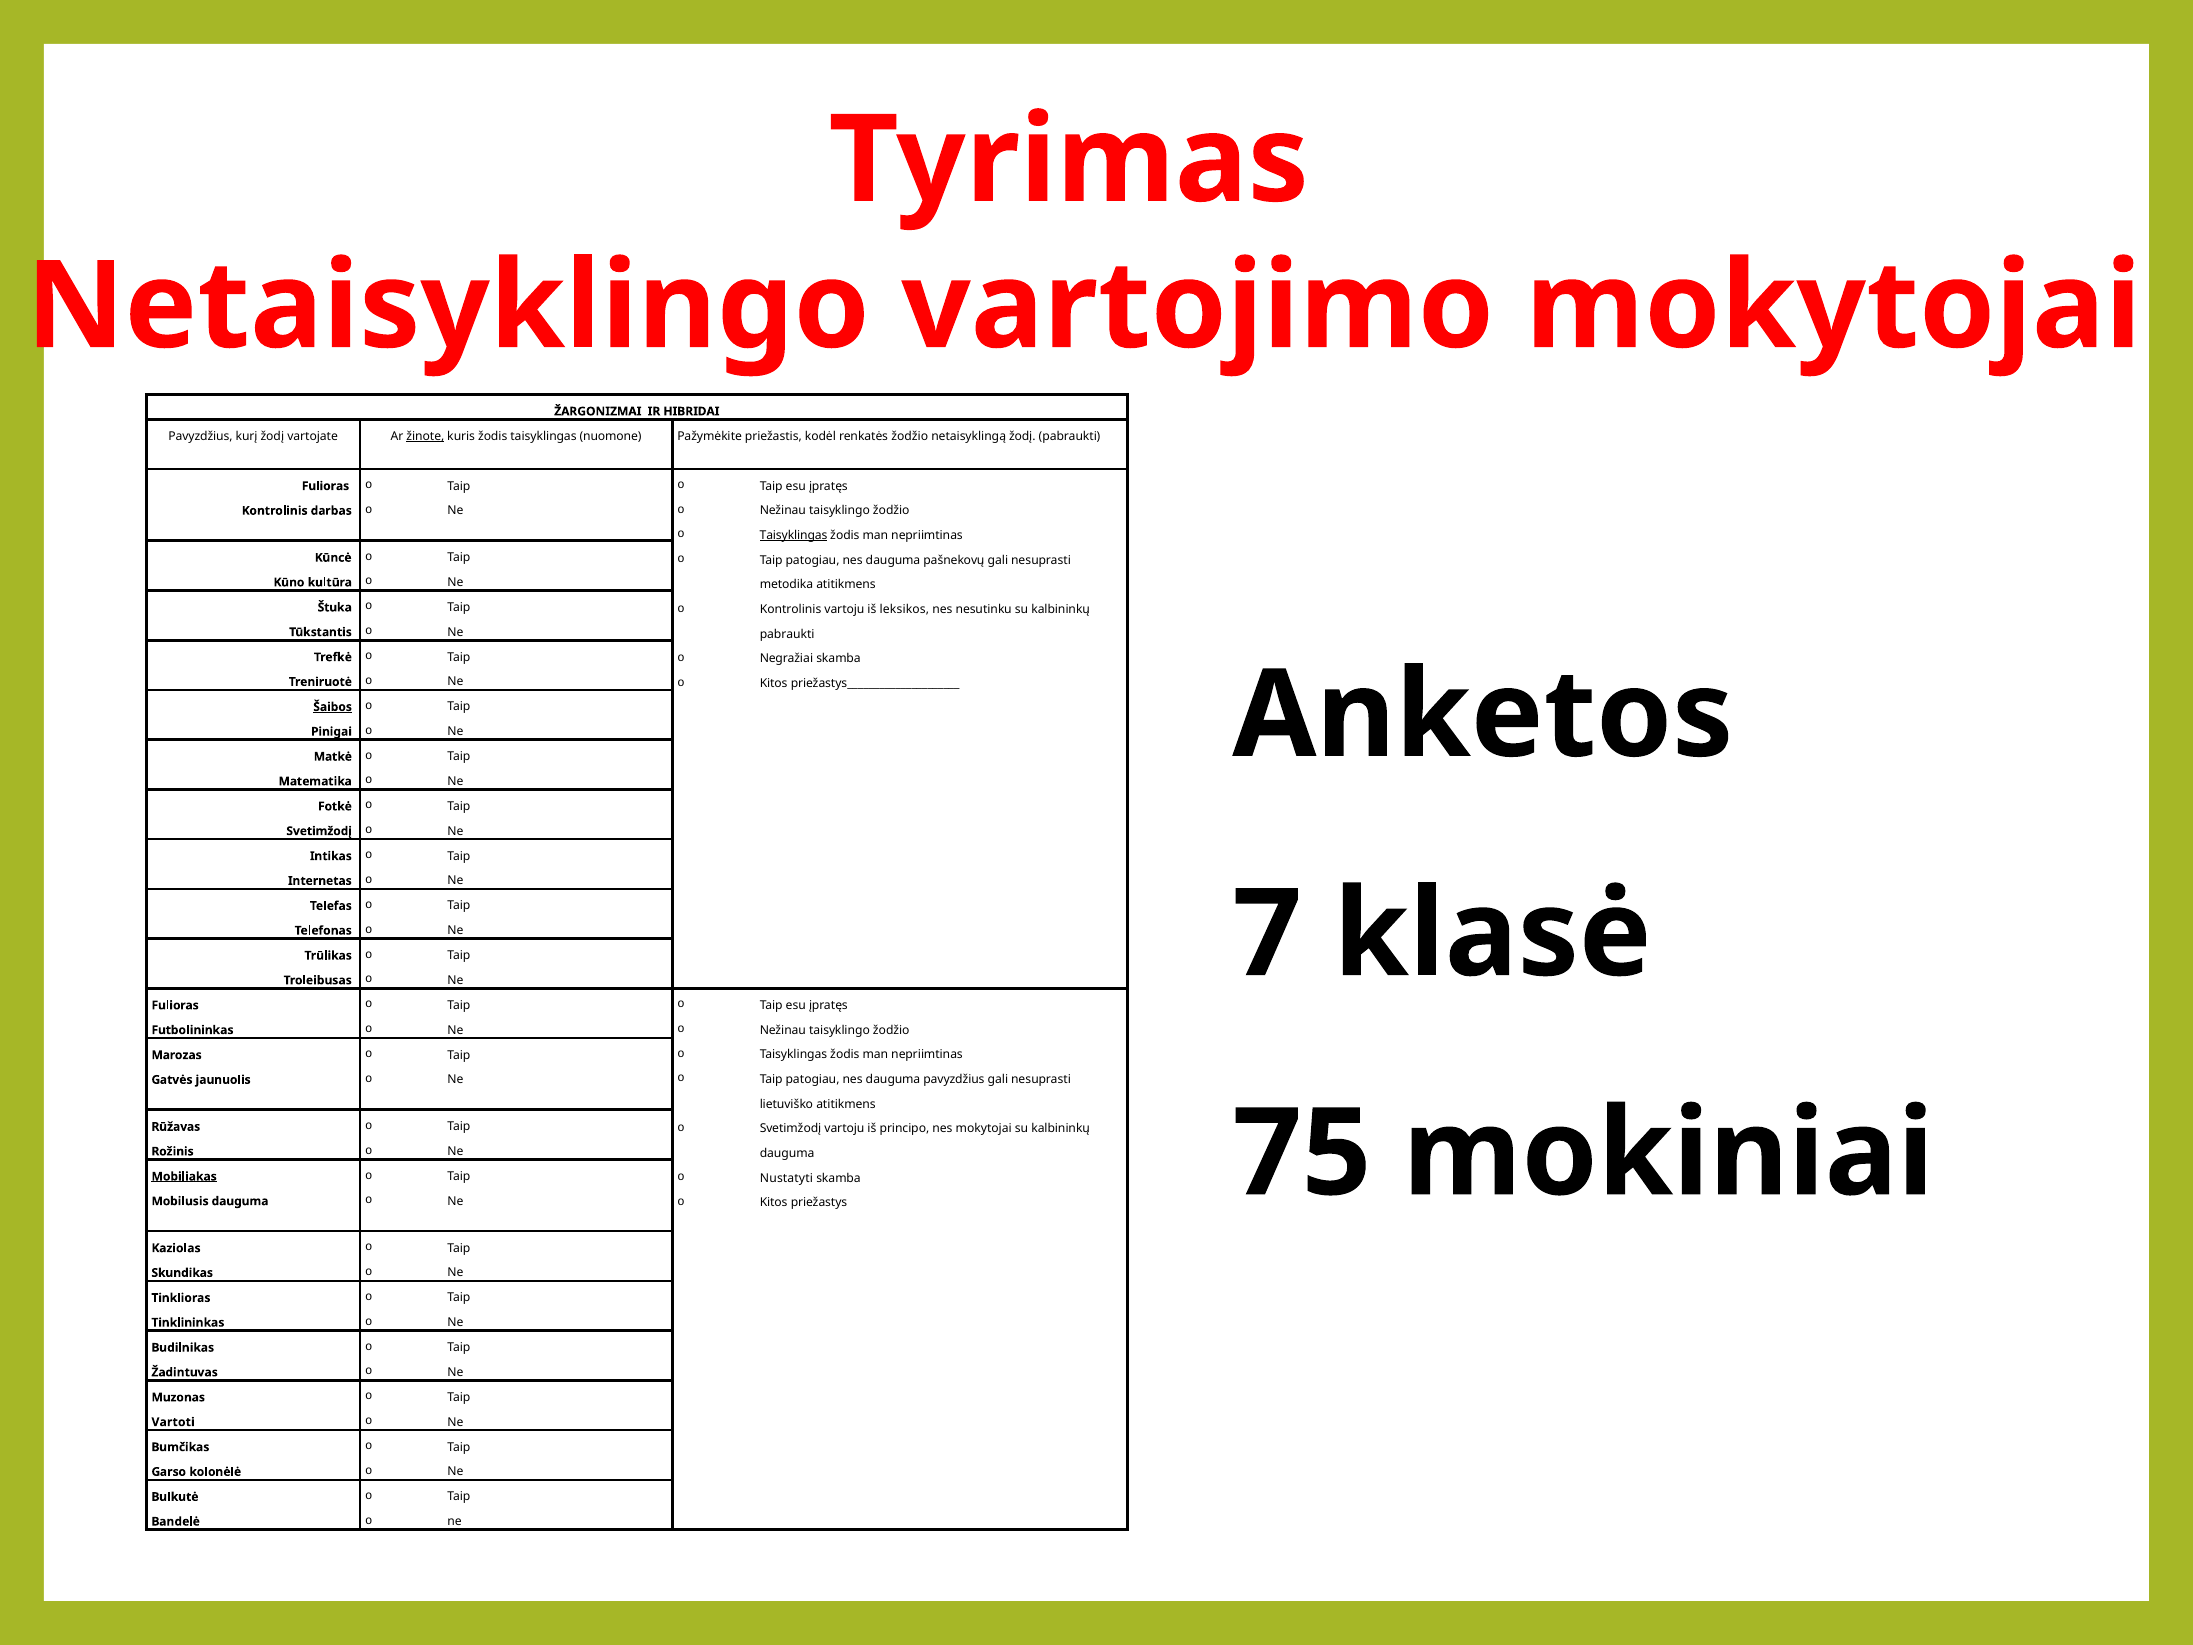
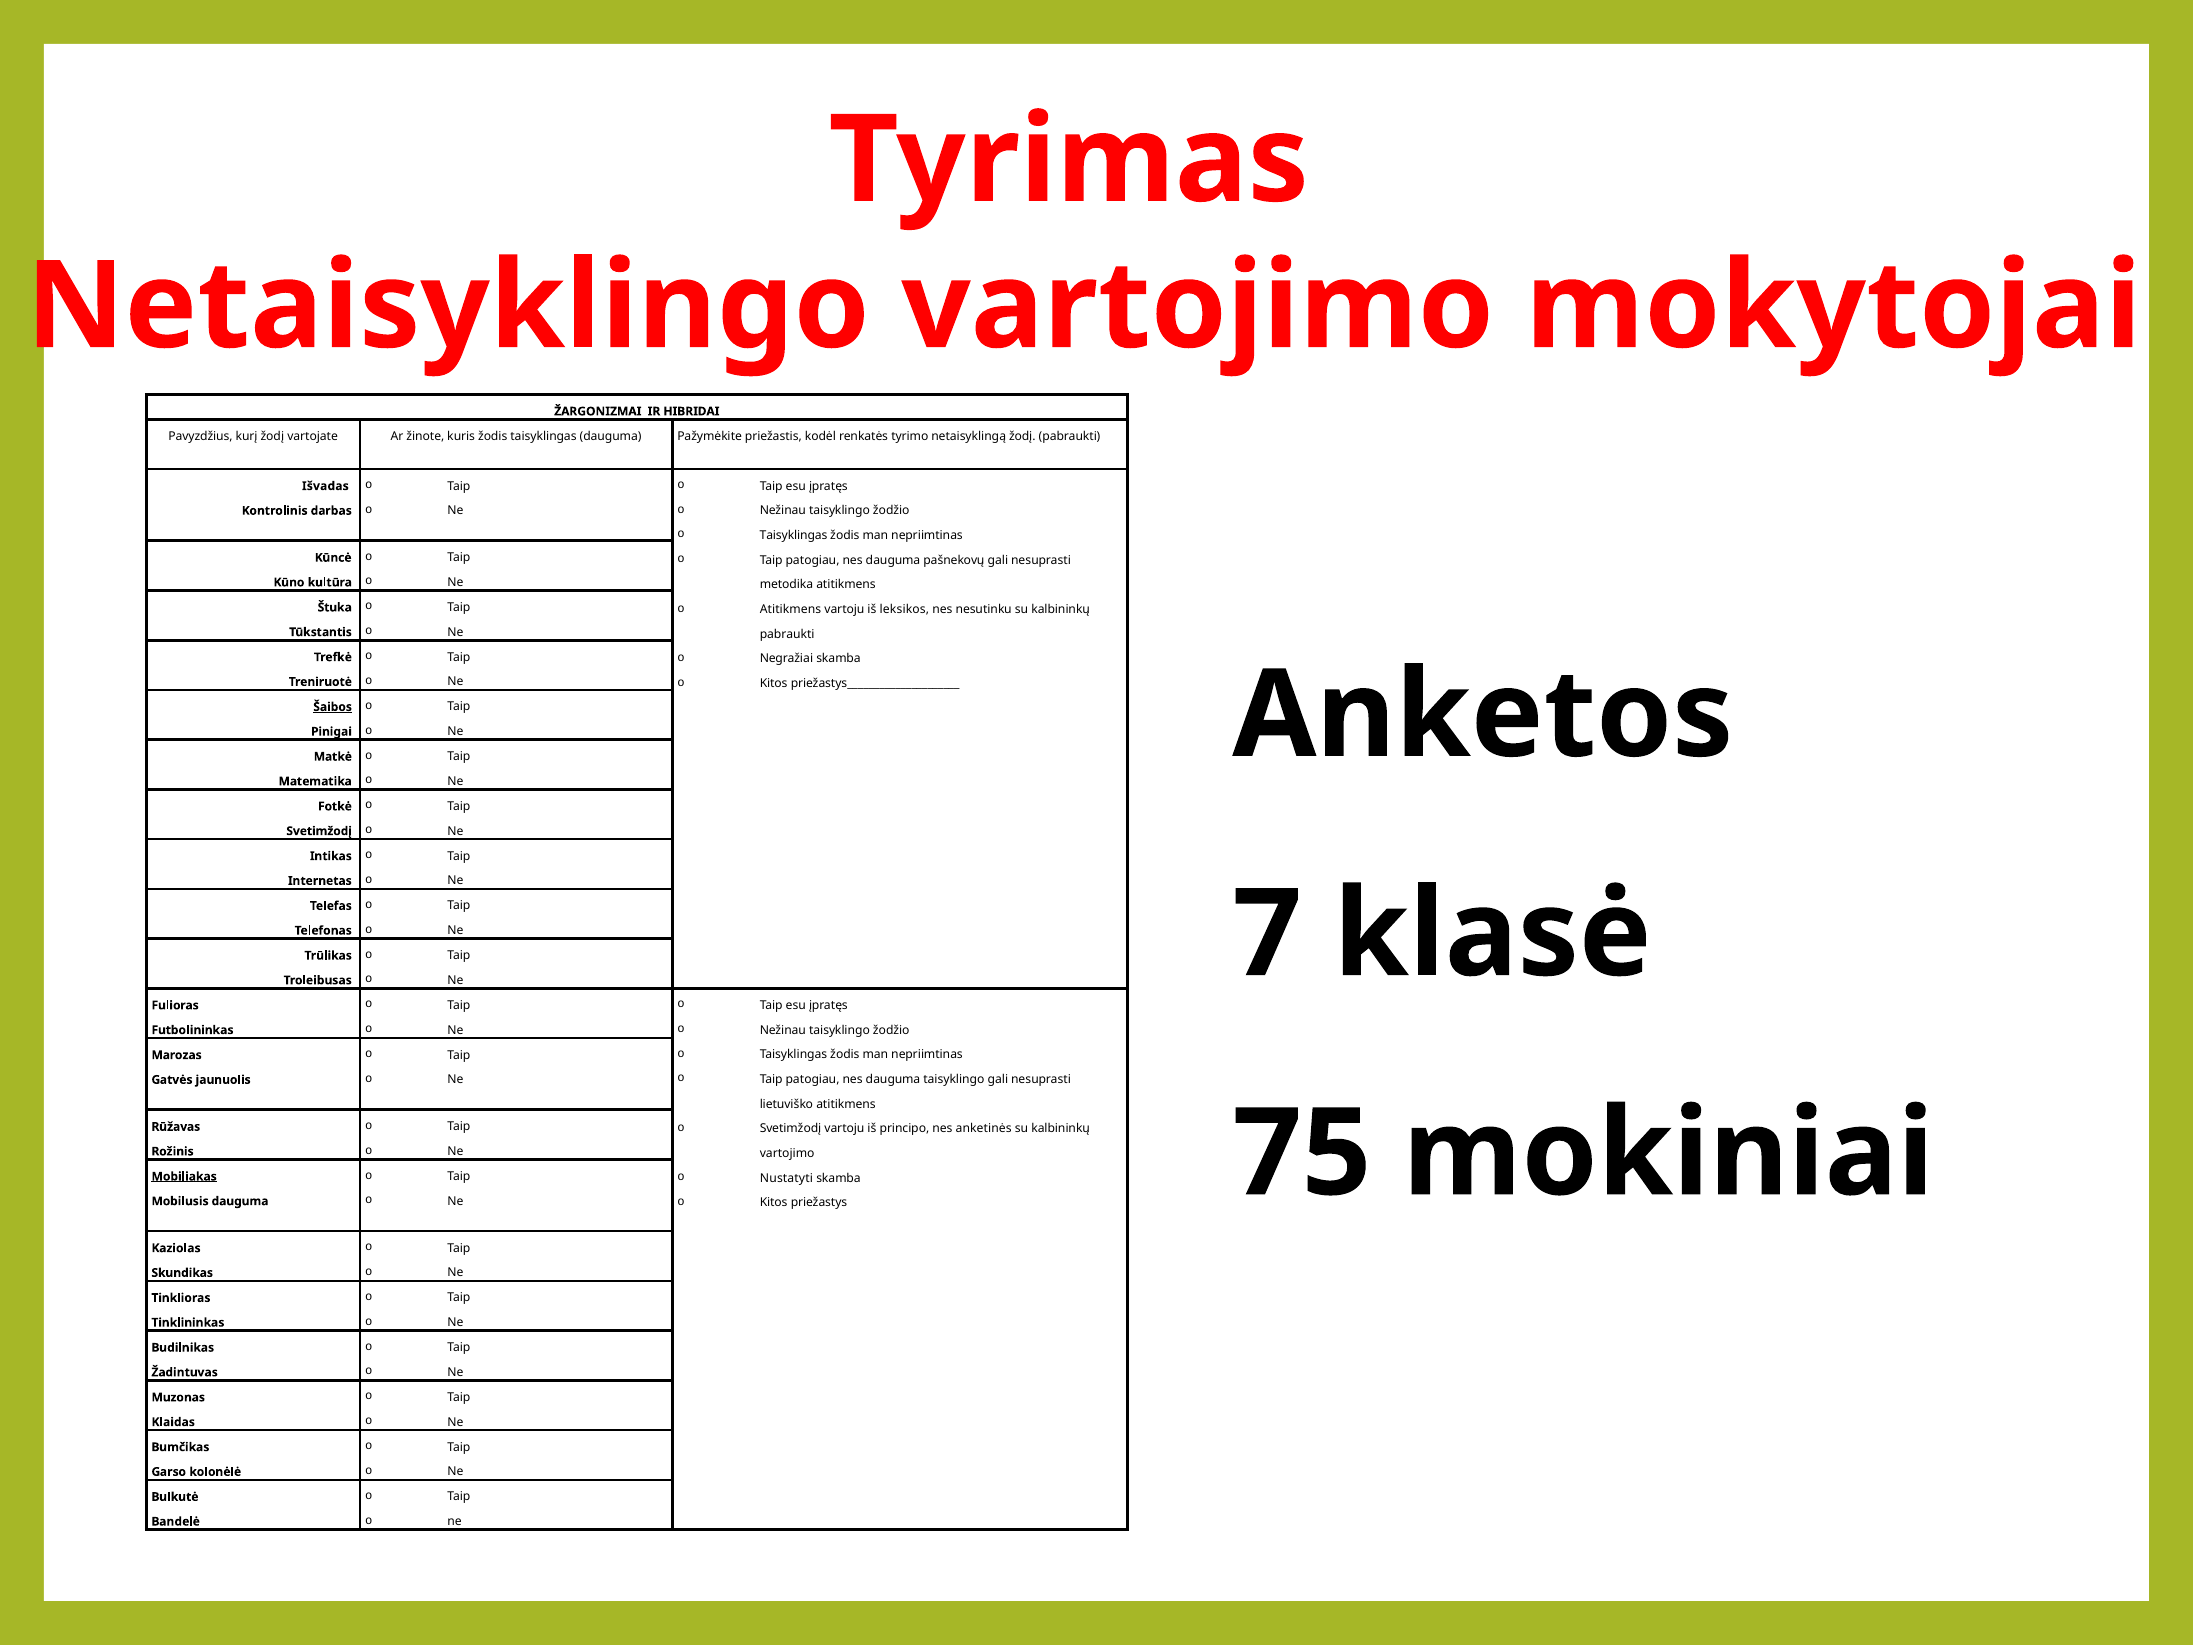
žinote underline: present -> none (425, 436)
taisyklingas nuomone: nuomone -> dauguma (611, 436)
renkatės žodžio: žodžio -> tyrimo (910, 436)
Fulioras: Fulioras -> Išvadas (325, 486)
Taisyklingas underline: present -> none (794, 535)
Kontrolinis: Kontrolinis -> Atitikmens (791, 609)
dauguma pavyzdžius: pavyzdžius -> taisyklingo (954, 1079)
nes mokytojai: mokytojai -> anketinės (984, 1129)
dauguma: dauguma -> vartojimo (787, 1153)
Vartoti: Vartoti -> Klaidas (173, 1422)
